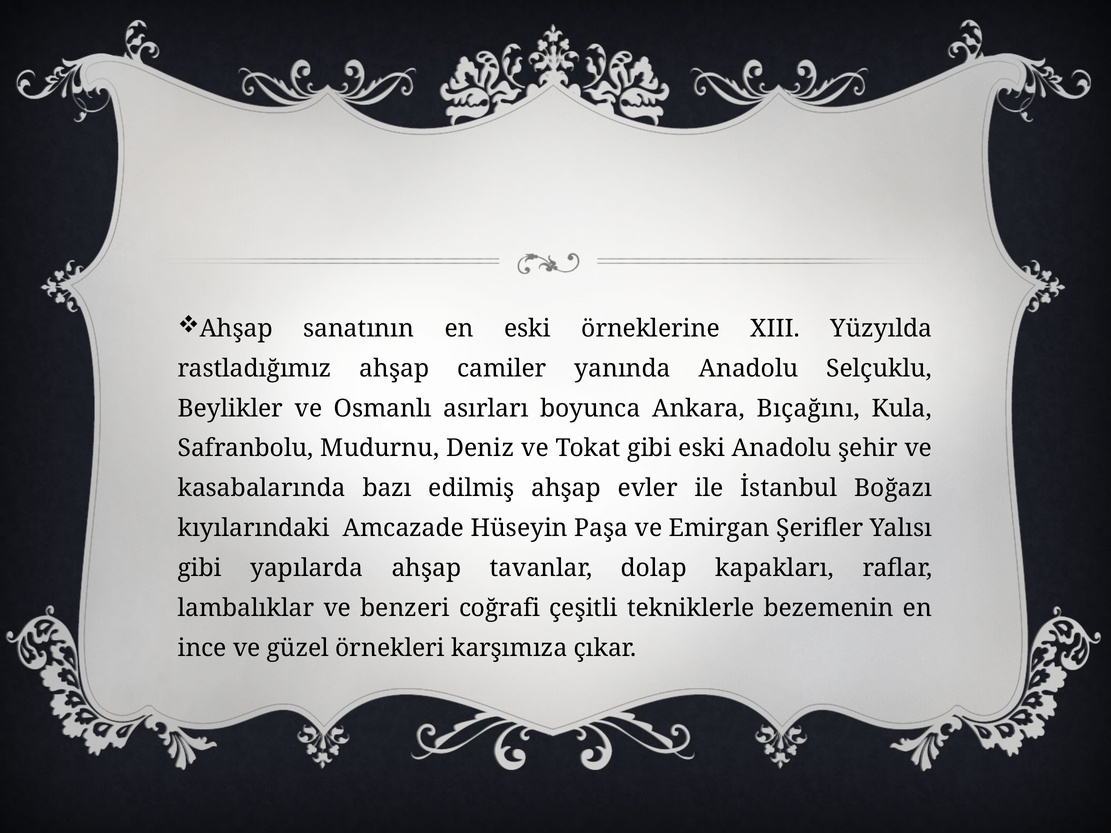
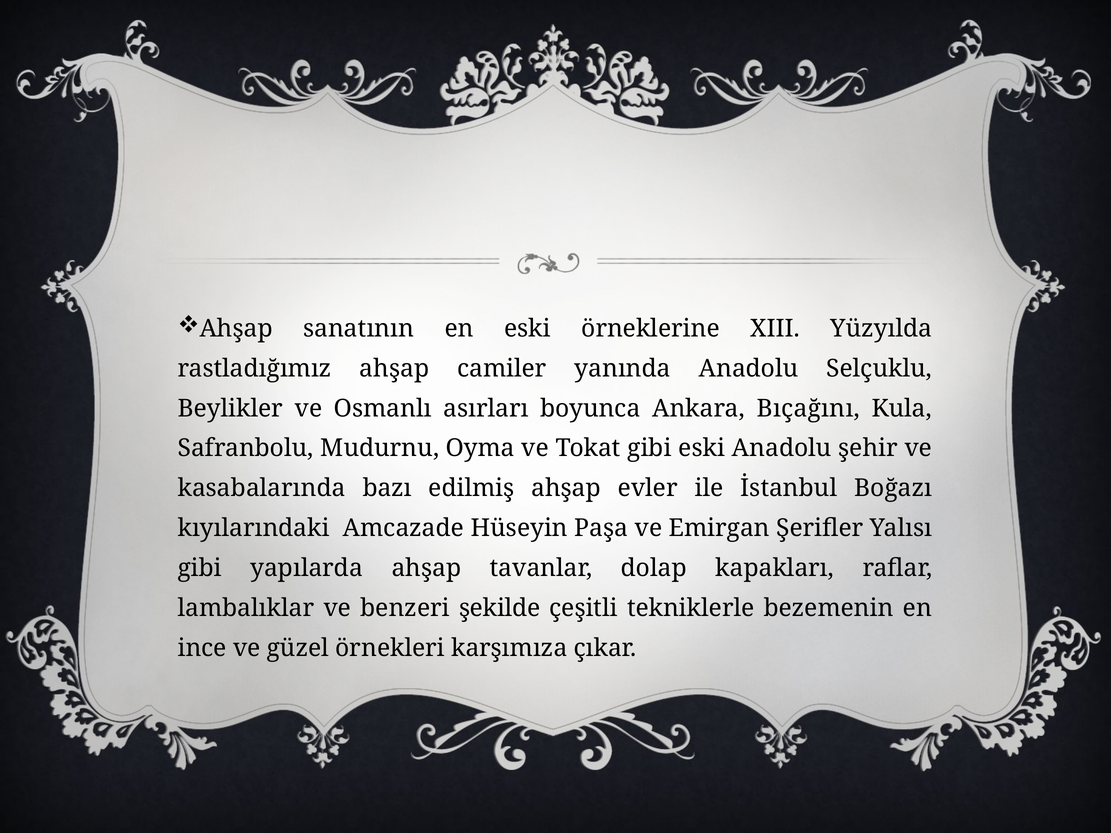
Deniz: Deniz -> Oyma (480, 448)
coğrafi: coğrafi -> şekilde (500, 608)
